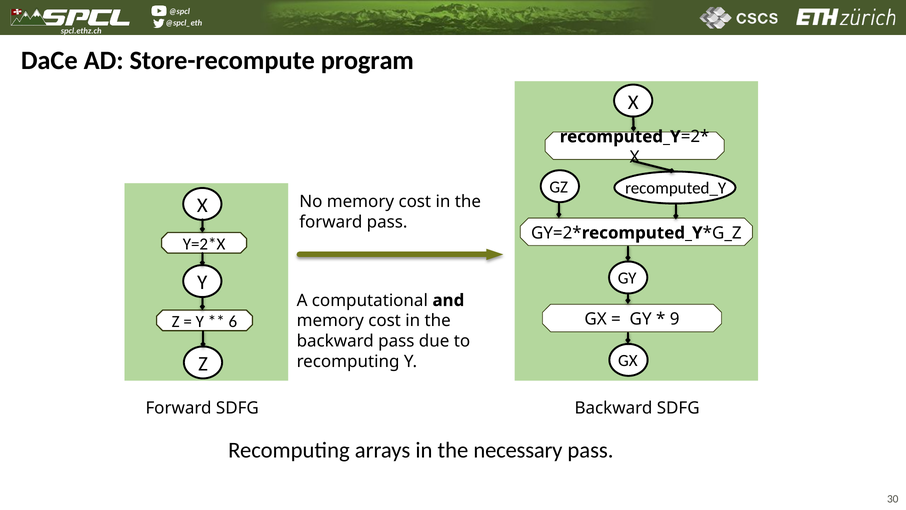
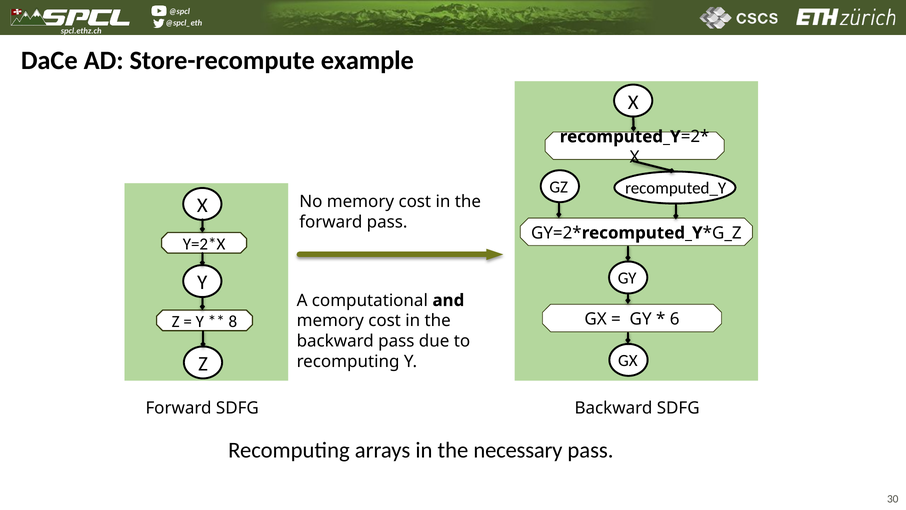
program: program -> example (367, 61)
9: 9 -> 6 (675, 319)
6: 6 -> 8 (233, 321)
